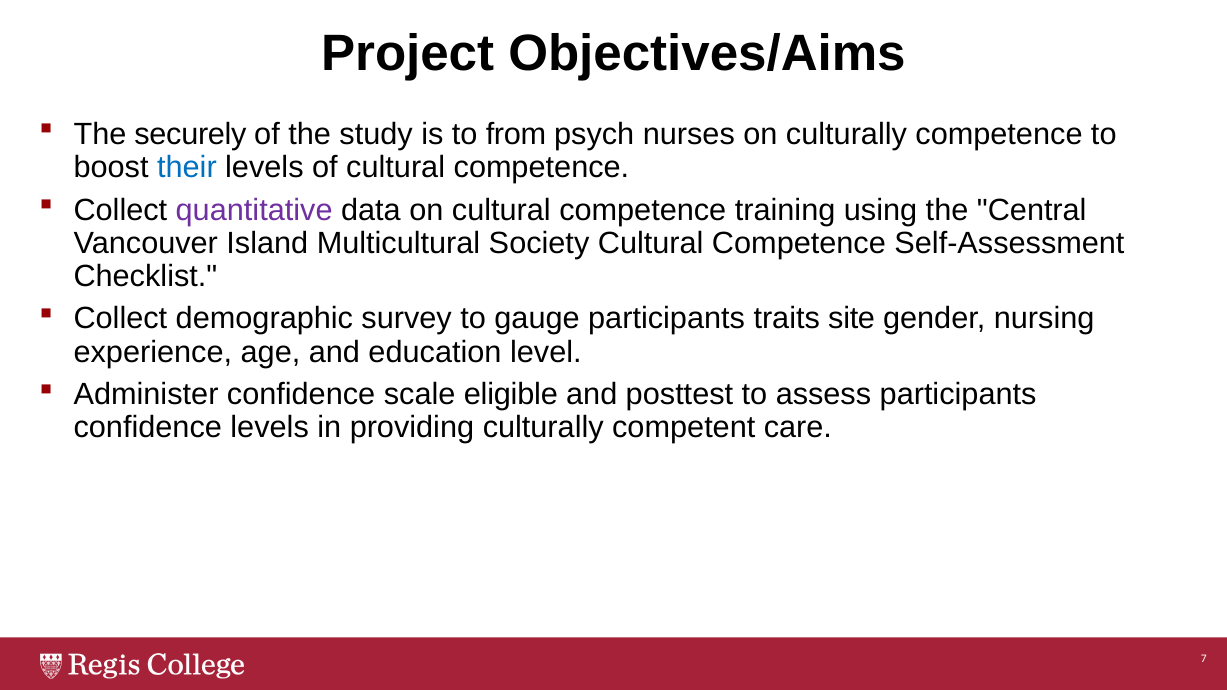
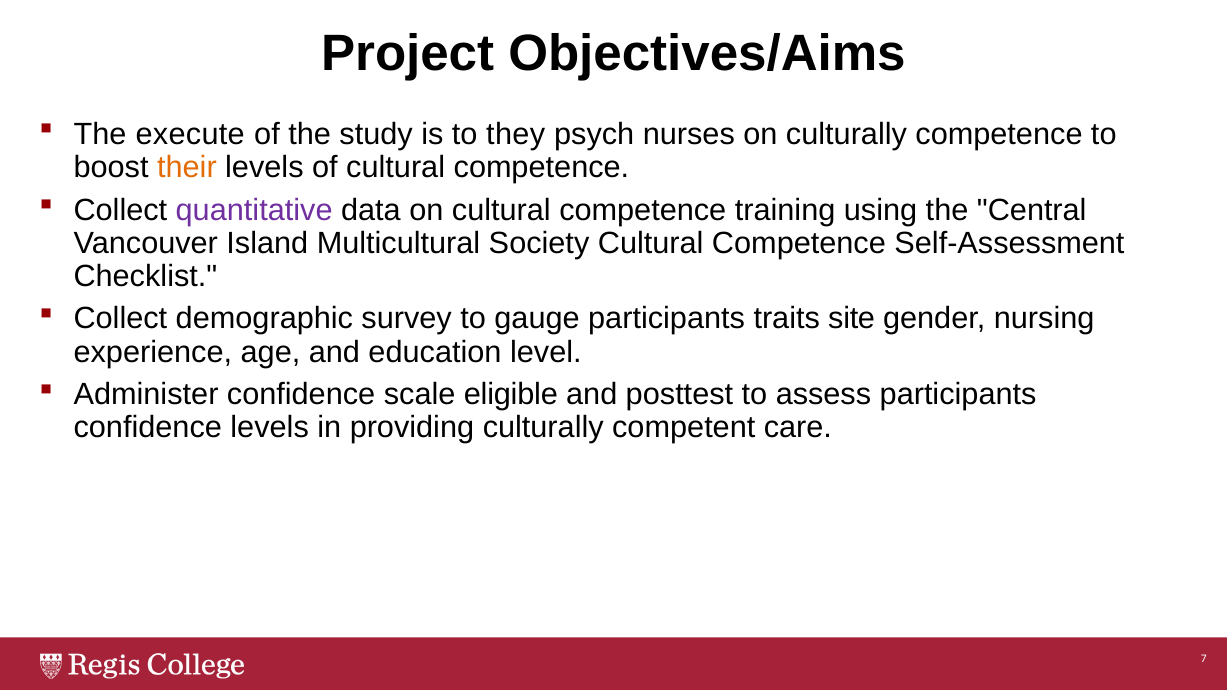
securely: securely -> execute (190, 134)
from: from -> they (516, 134)
their colour: blue -> orange (187, 167)
